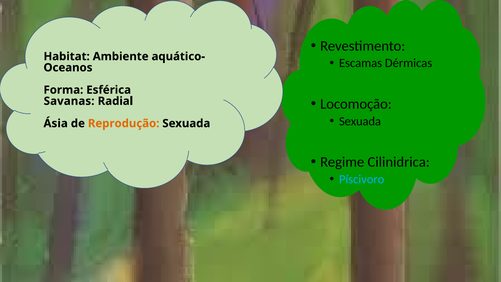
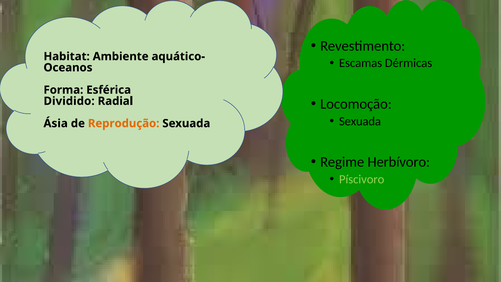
Savanas: Savanas -> Dividido (69, 101)
Cilinidrica: Cilinidrica -> Herbívoro (399, 162)
Píscivoro colour: light blue -> light green (362, 179)
